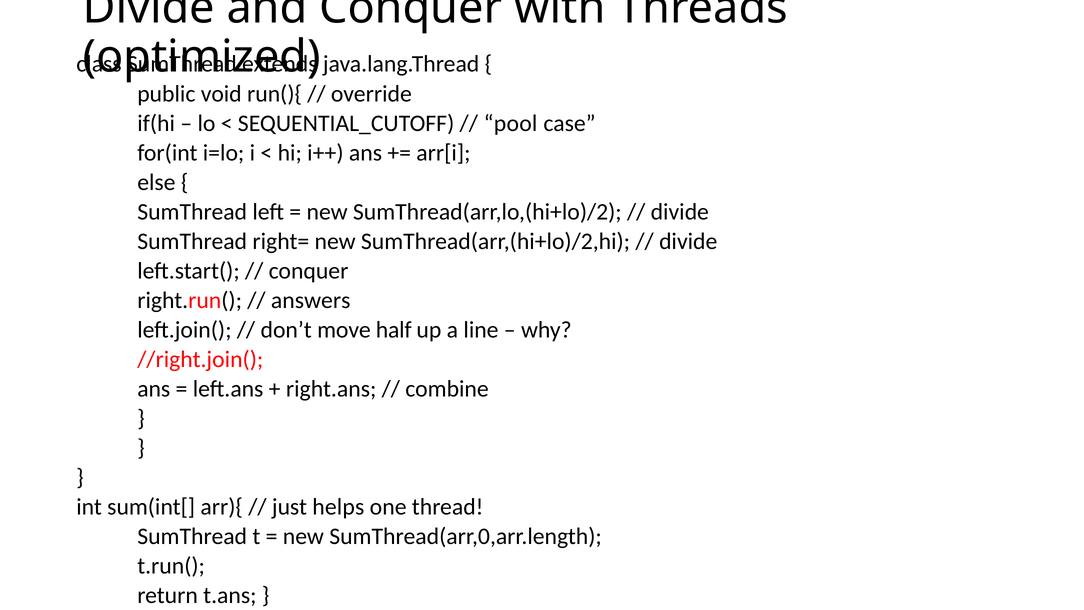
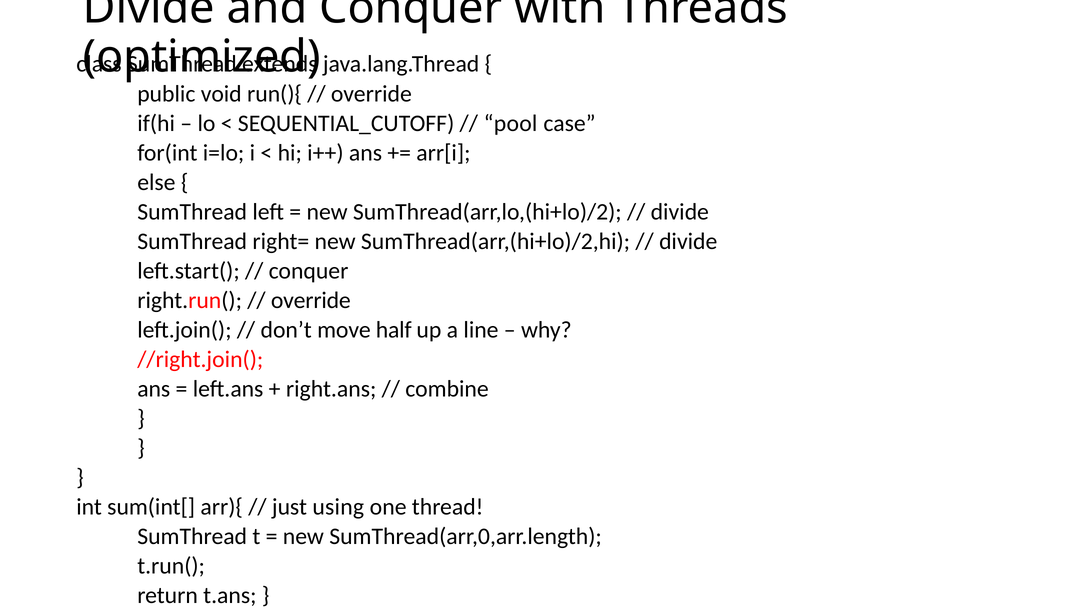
answers: answers -> override (311, 300)
helps: helps -> using (338, 507)
